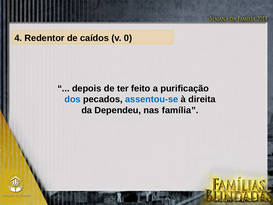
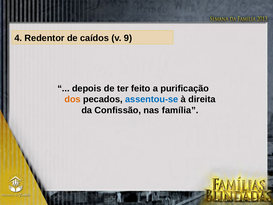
0: 0 -> 9 (128, 38)
dos colour: blue -> orange (73, 99)
Dependeu: Dependeu -> Confissão (118, 110)
